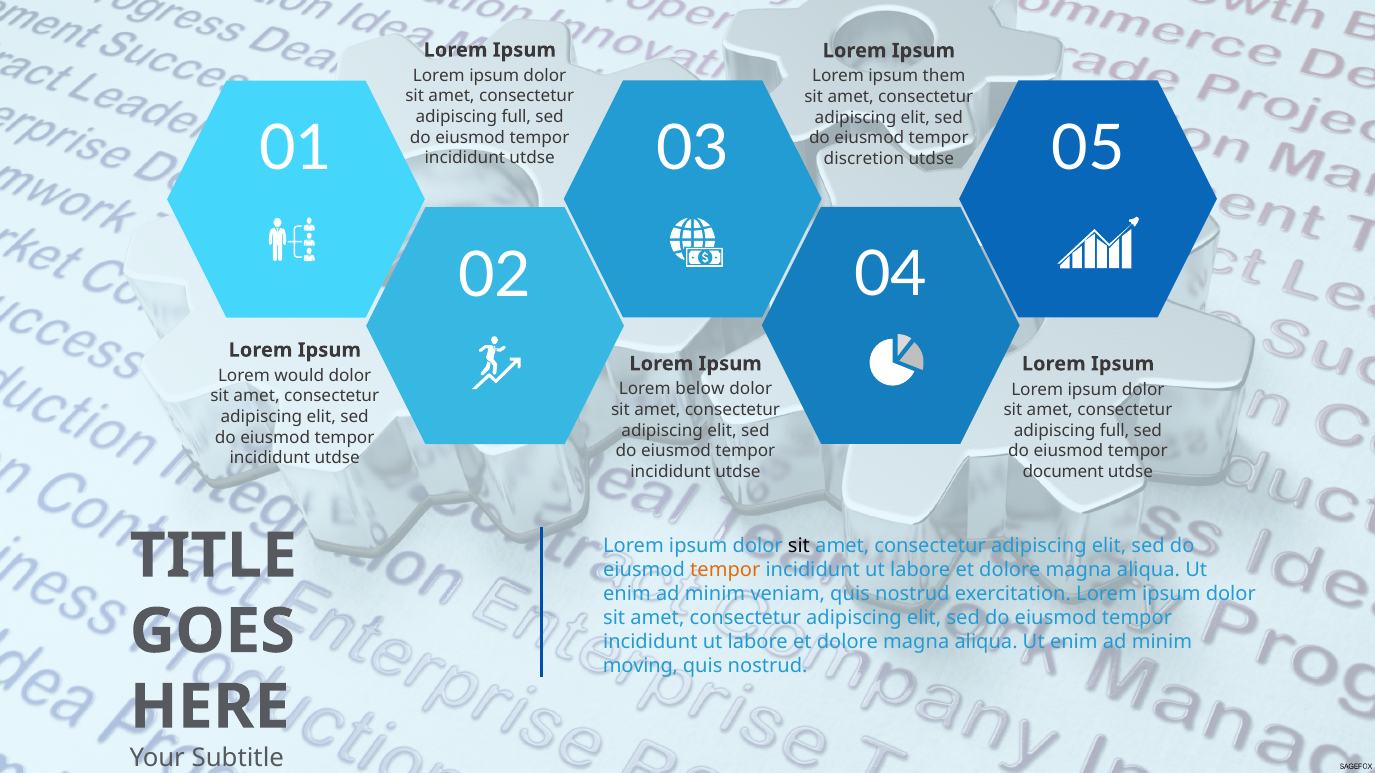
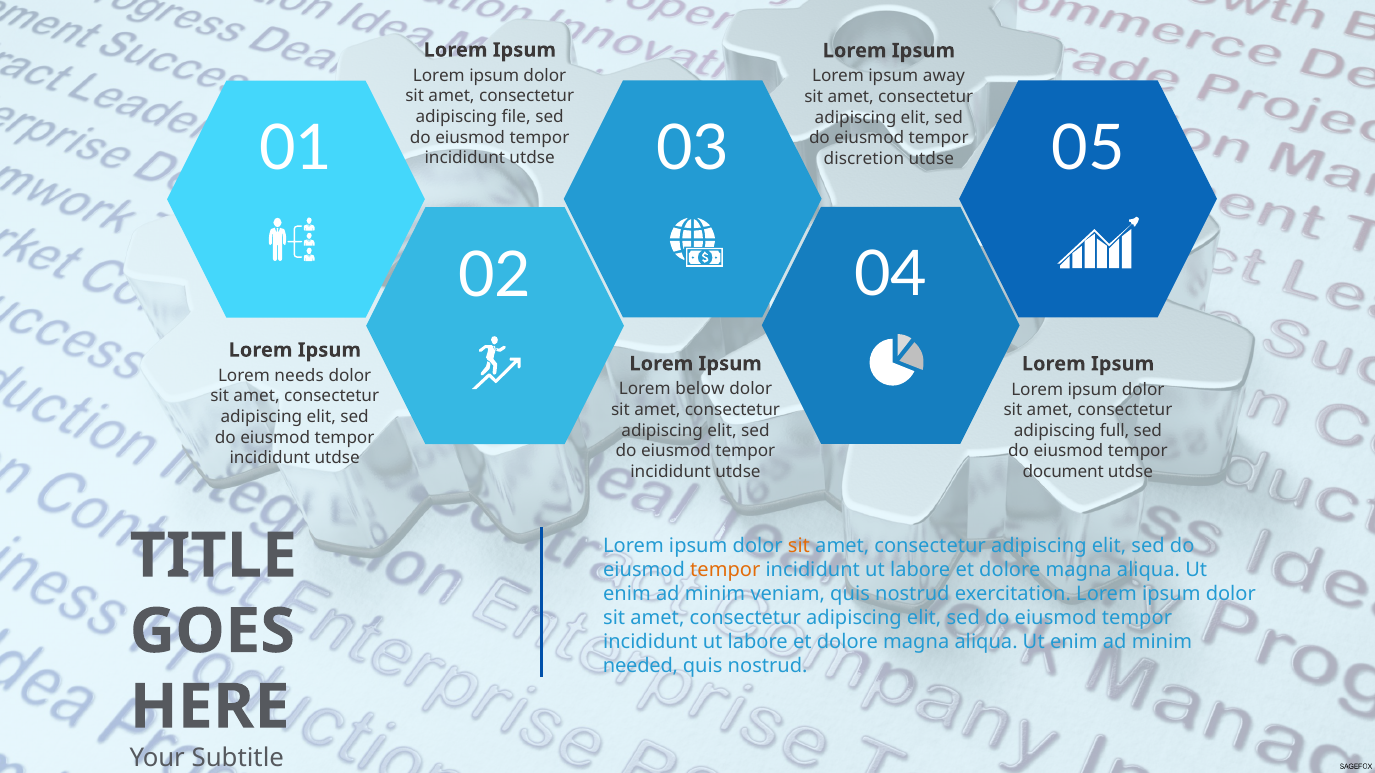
them: them -> away (944, 76)
full: full -> file (516, 117)
would: would -> needs (299, 376)
sit colour: black -> orange (799, 546)
moving: moving -> needed (640, 666)
